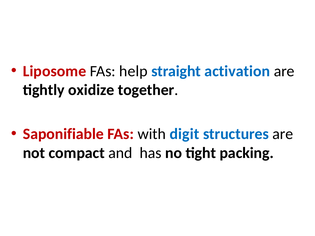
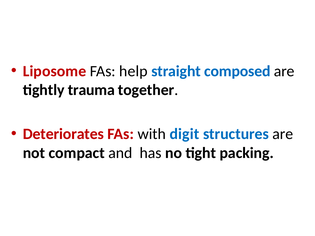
activation: activation -> composed (237, 71)
oxidize: oxidize -> trauma (91, 90)
Saponifiable: Saponifiable -> Deteriorates (63, 134)
